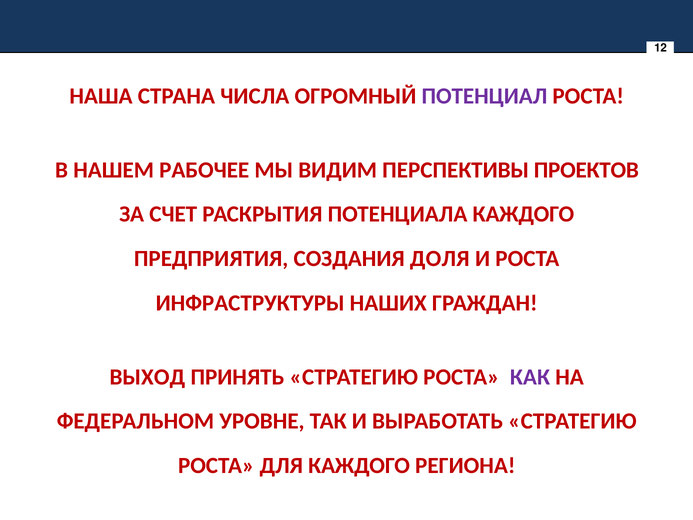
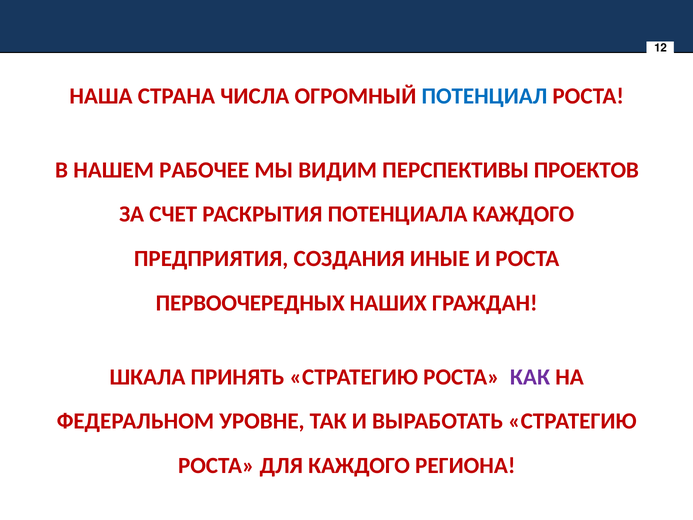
ПОТЕНЦИАЛ colour: purple -> blue (484, 96)
ДОЛЯ: ДОЛЯ -> ИНЫЕ (440, 259)
ИНФРАСТРУКТУРЫ: ИНФРАСТРУКТУРЫ -> ПЕРВООЧЕРЕДНЫХ (250, 303)
ВЫХОД: ВЫХОД -> ШКАЛА (147, 377)
